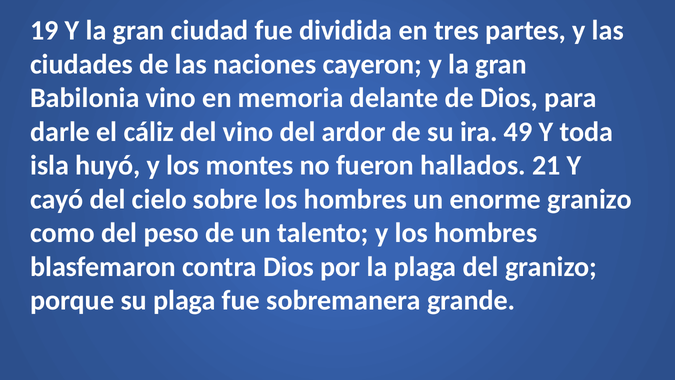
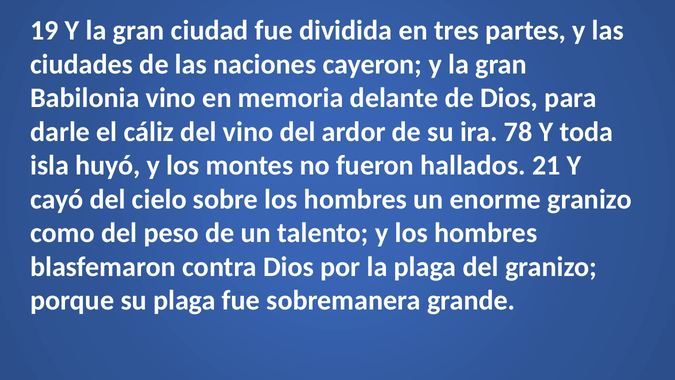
49: 49 -> 78 (518, 132)
